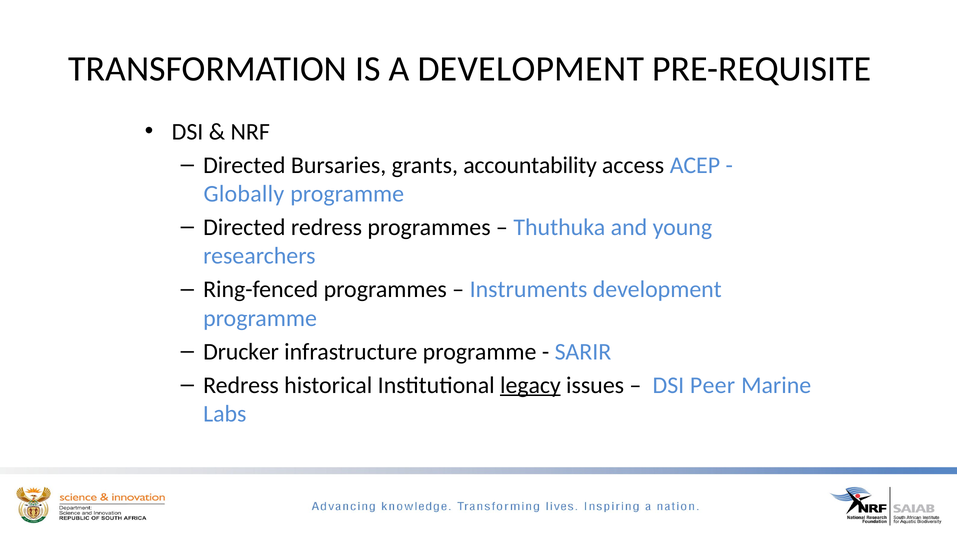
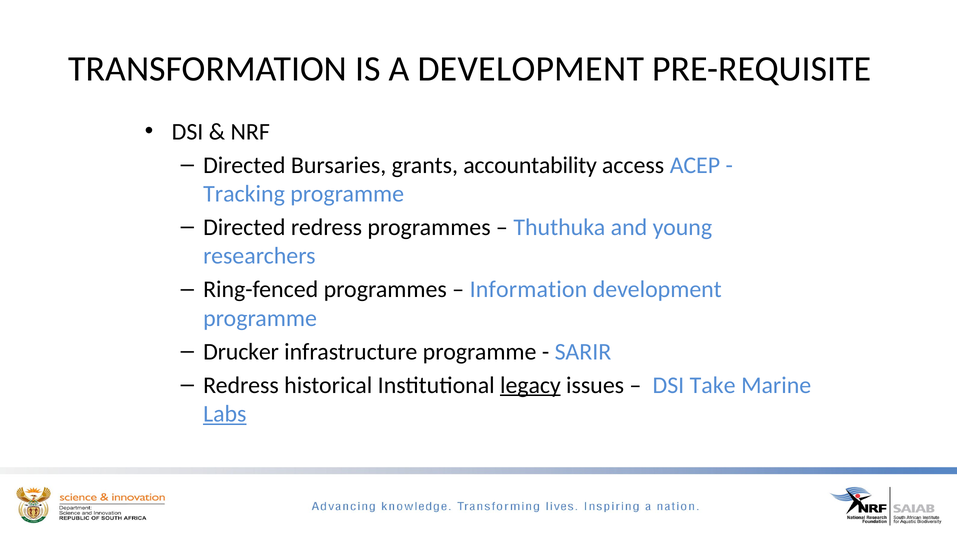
Globally: Globally -> Tracking (244, 194)
Instruments: Instruments -> Information (528, 290)
Peer: Peer -> Take (713, 385)
Labs underline: none -> present (225, 414)
